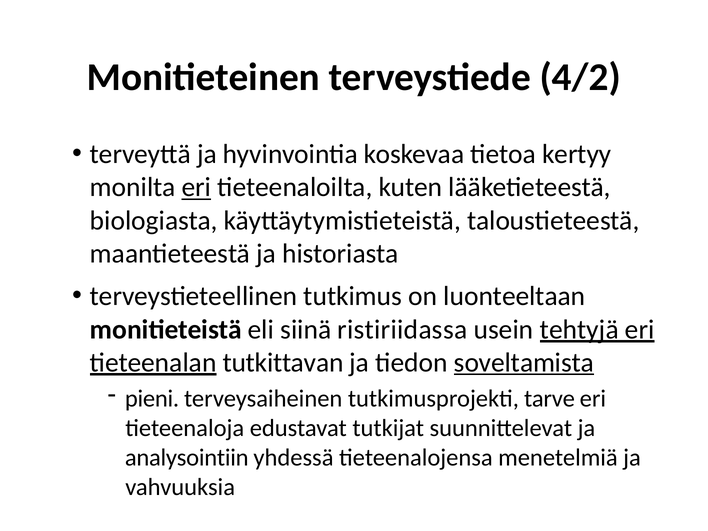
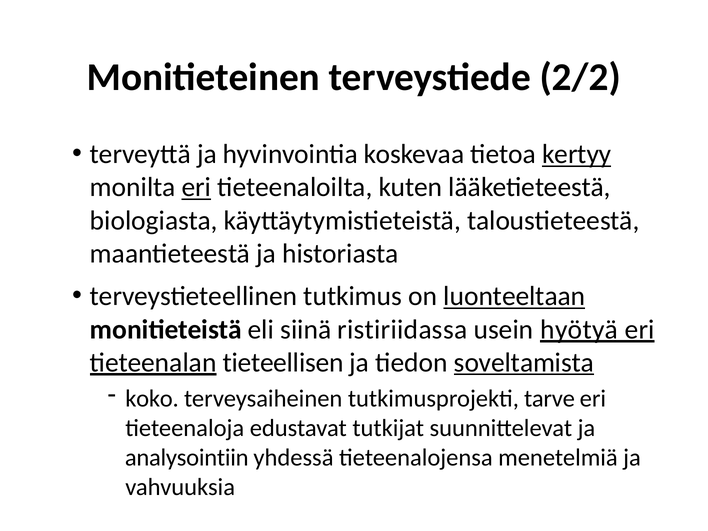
4/2: 4/2 -> 2/2 (580, 77)
kertyy underline: none -> present (577, 154)
luonteeltaan underline: none -> present (514, 296)
tehtyjä: tehtyjä -> hyötyä (579, 329)
tutkittavan: tutkittavan -> tieteellisen (283, 363)
pieni: pieni -> koko (152, 398)
